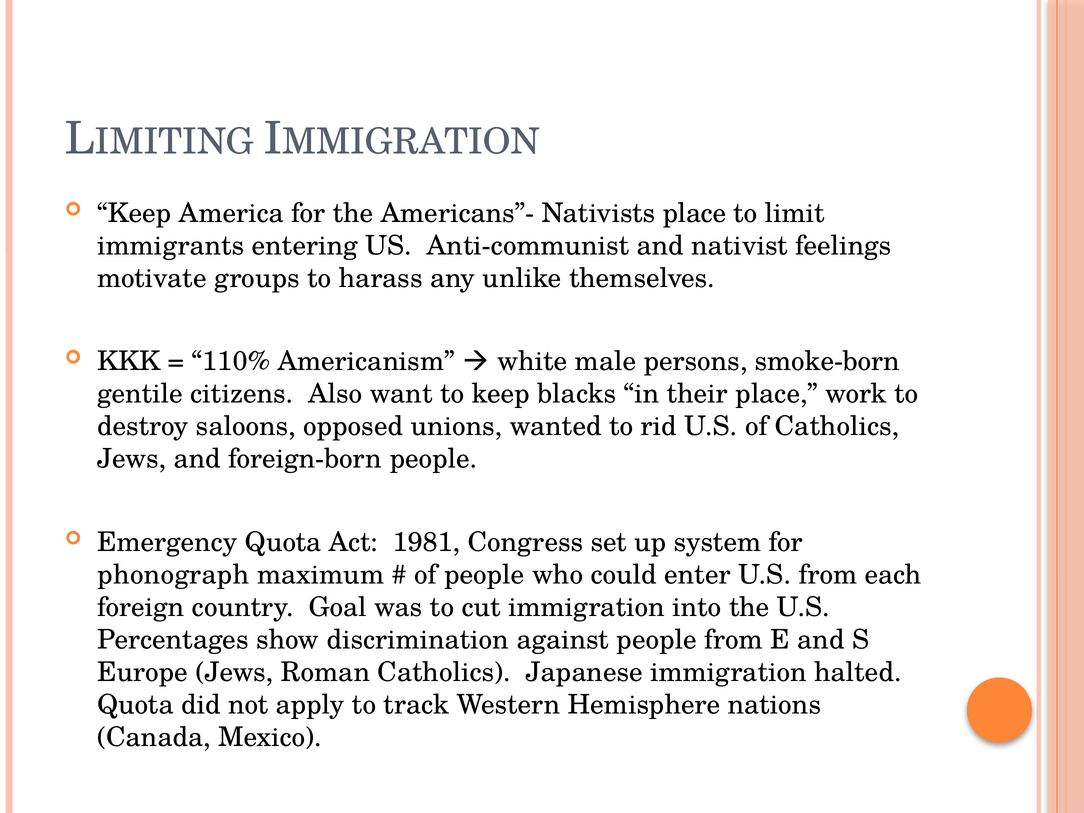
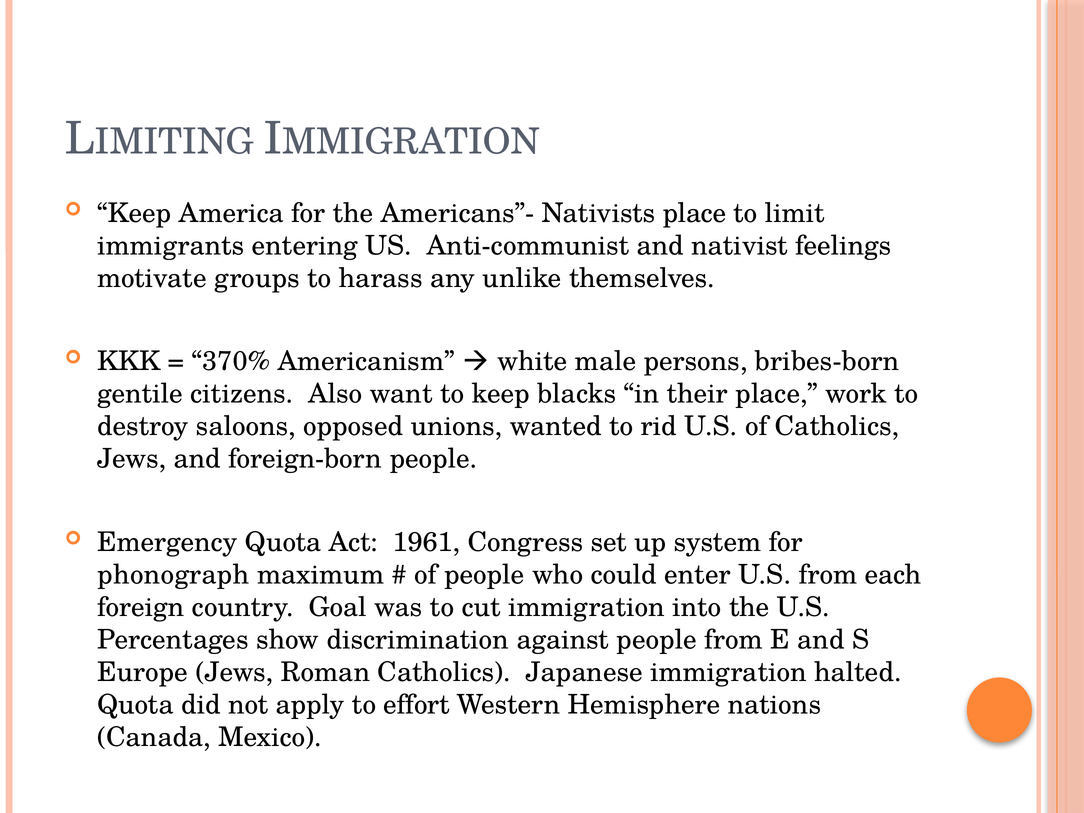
110%: 110% -> 370% (231, 361)
smoke-born: smoke-born -> bribes-born (827, 361)
1981: 1981 -> 1961 (427, 542)
track: track -> effort (416, 705)
